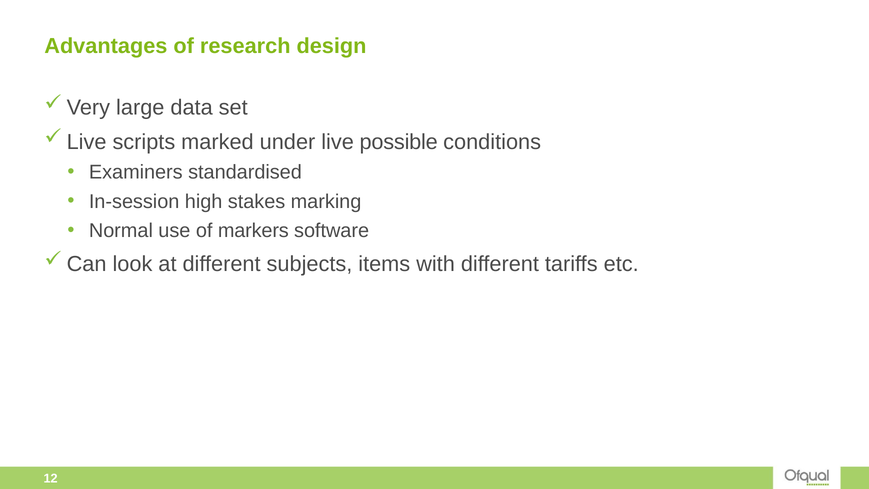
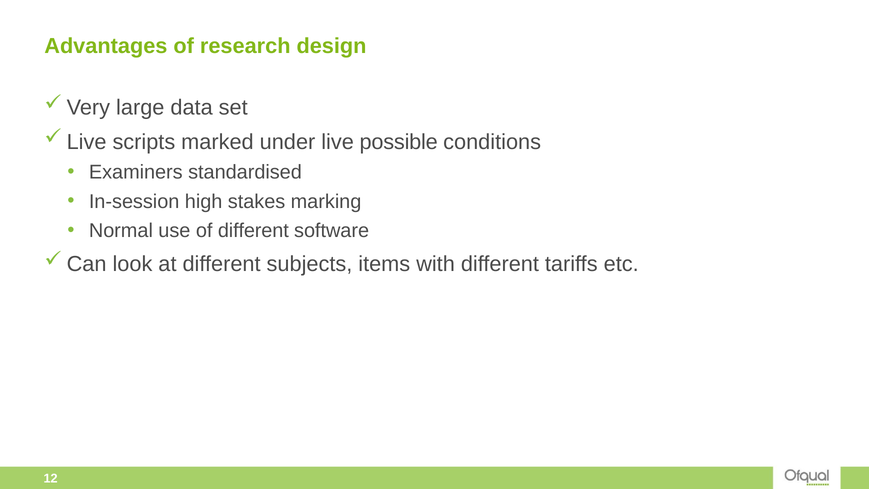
of markers: markers -> different (253, 231)
